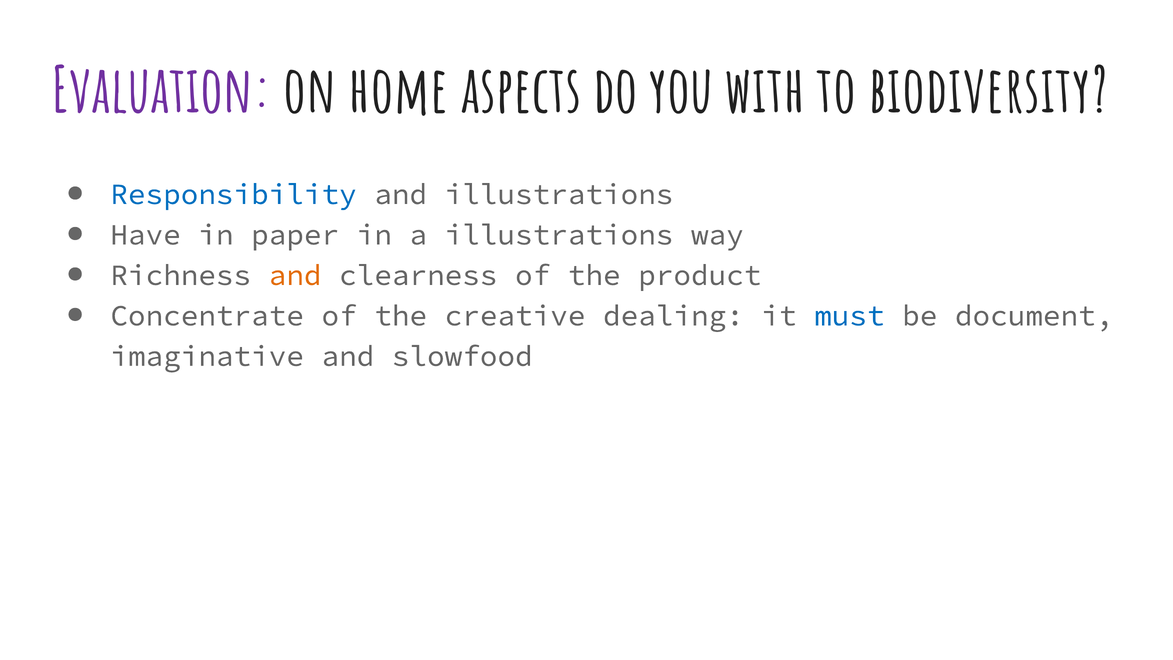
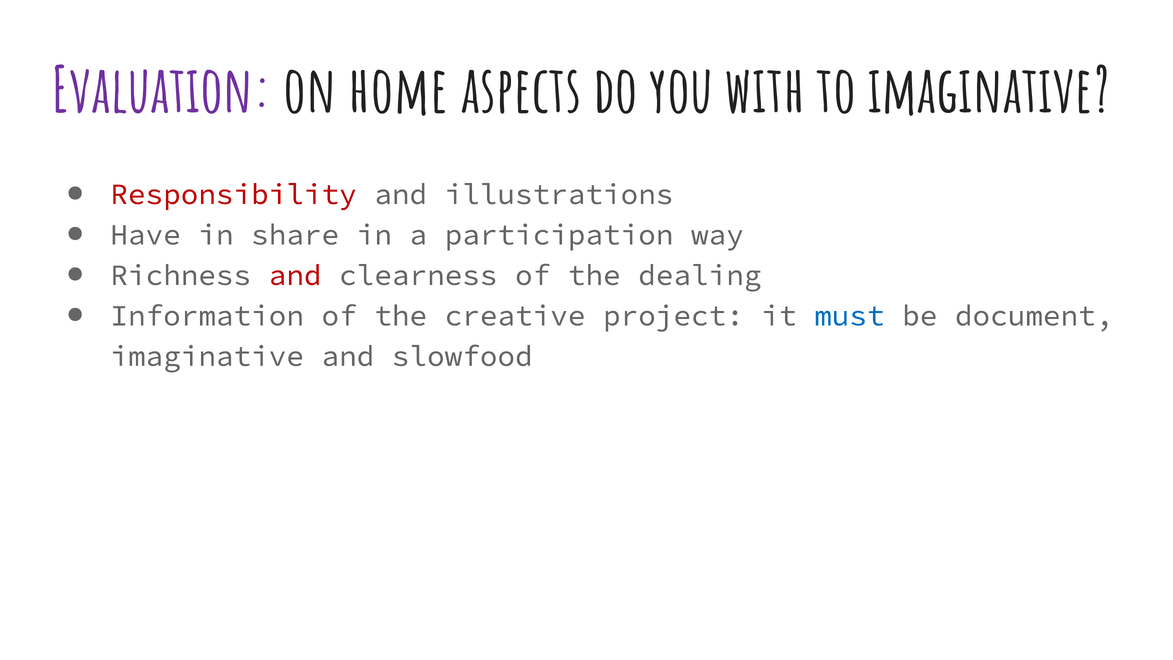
to biodiversity: biodiversity -> imaginative (989, 92)
Responsibility colour: blue -> red (234, 194)
paper: paper -> share (295, 235)
a illustrations: illustrations -> participation (559, 235)
and colour: orange -> red (295, 275)
product: product -> dealing (700, 275)
Concentrate: Concentrate -> Information (207, 316)
dealing: dealing -> project (673, 316)
